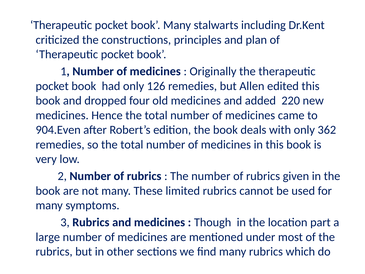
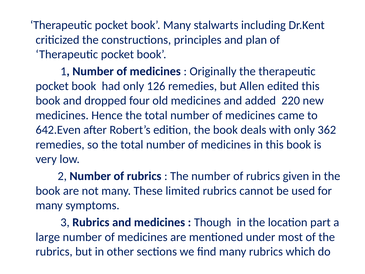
904.Even: 904.Even -> 642.Even (58, 130)
